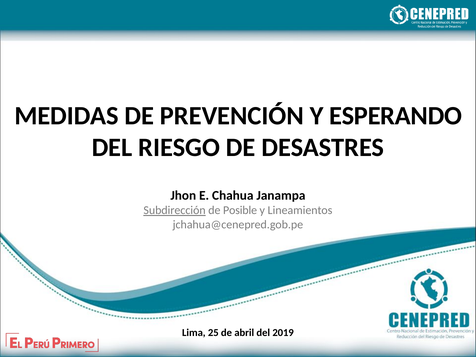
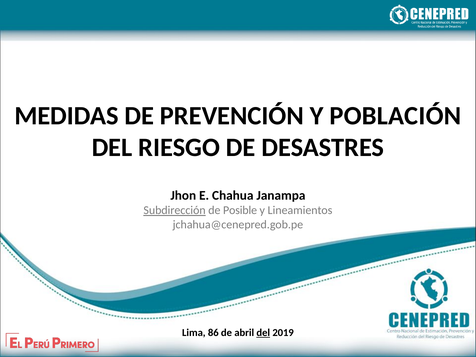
ESPERANDO: ESPERANDO -> POBLACIÓN (395, 116)
25: 25 -> 86 (213, 333)
del underline: none -> present (263, 333)
